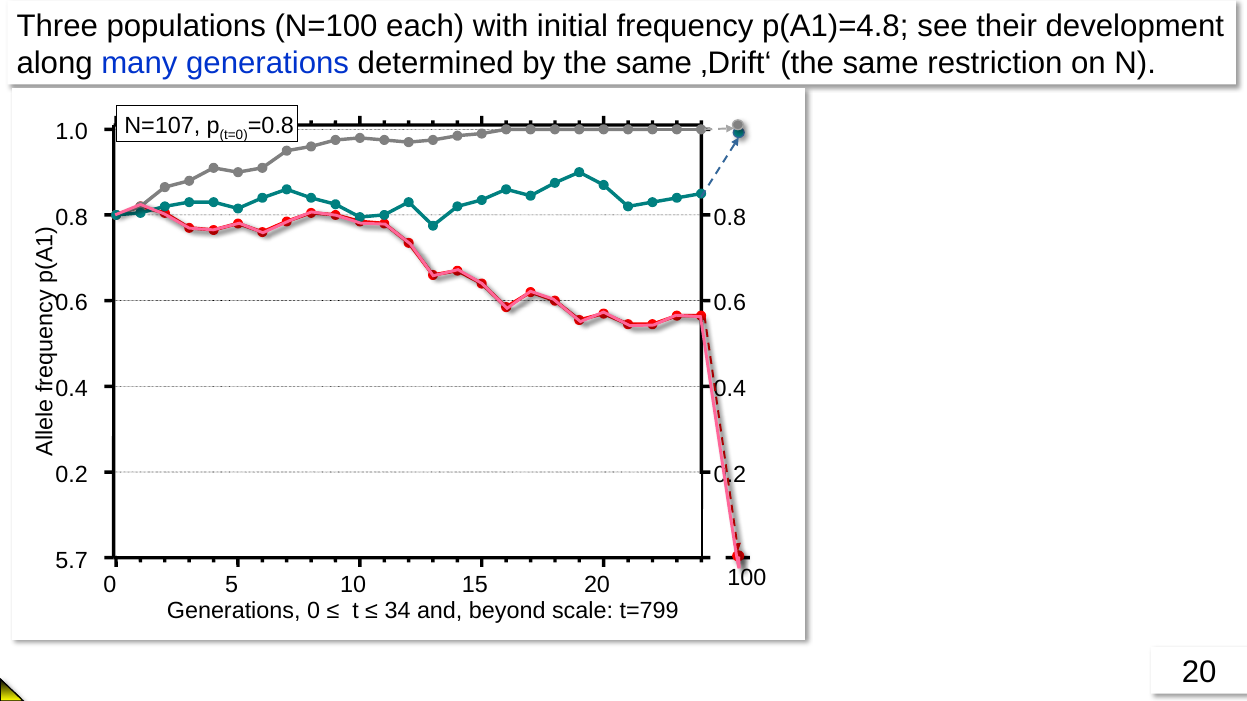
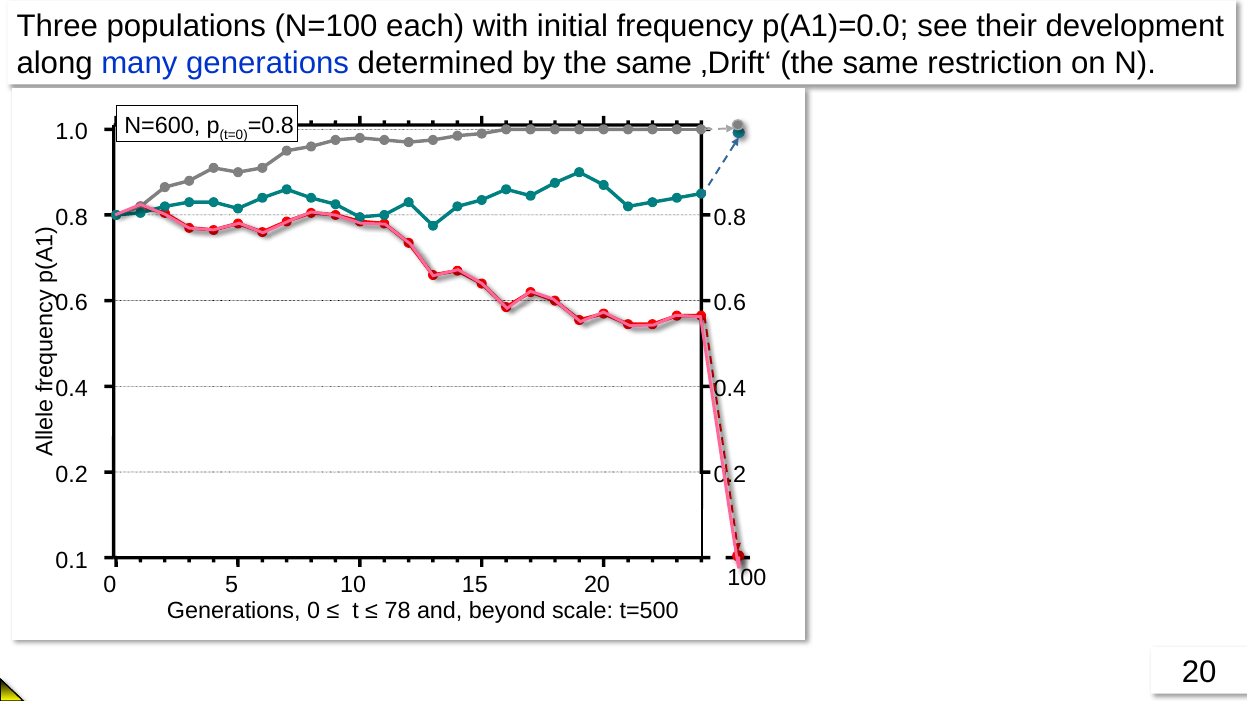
p(A1)=4.8: p(A1)=4.8 -> p(A1)=0.0 (835, 26)
N=107: N=107 -> N=600 (162, 126)
5.7: 5.7 -> 0.1 (72, 561)
34: 34 -> 78 (398, 611)
t=799: t=799 -> t=500 (649, 611)
